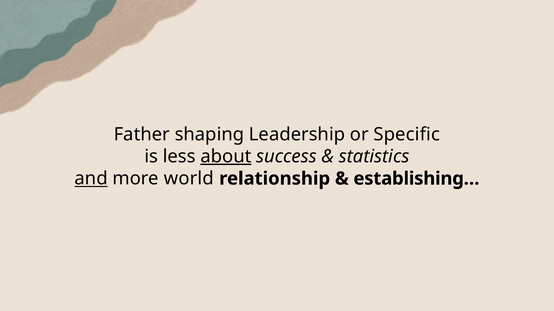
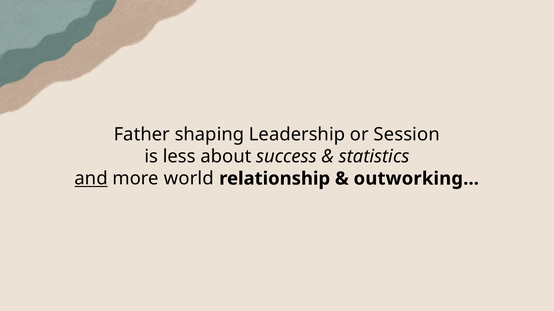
Specific: Specific -> Session (407, 135)
about underline: present -> none (226, 157)
establishing…: establishing… -> outworking… (416, 179)
